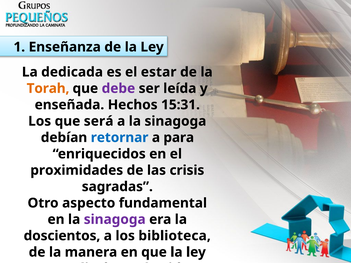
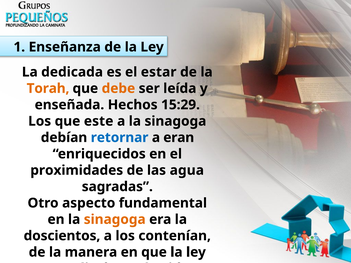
debe colour: purple -> orange (118, 88)
15:31: 15:31 -> 15:29 (180, 105)
será: será -> este (99, 121)
para: para -> eran (179, 138)
crisis: crisis -> agua (187, 170)
sinagoga colour: purple -> orange (115, 220)
biblioteca: biblioteca -> contenían (175, 236)
